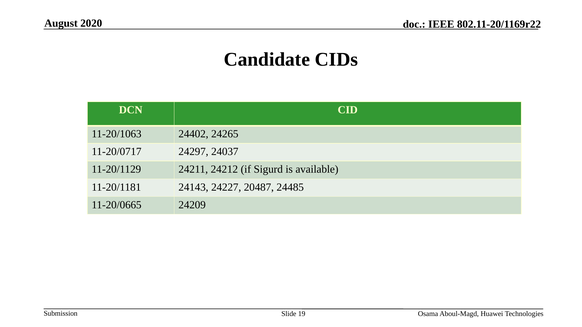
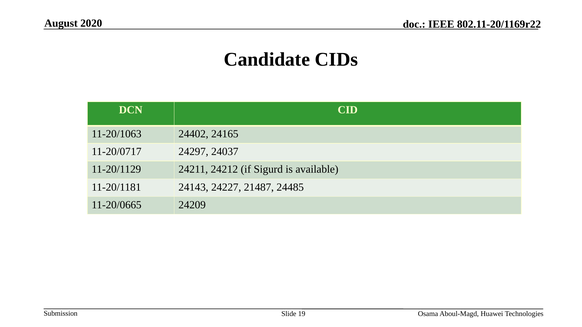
24265: 24265 -> 24165 (225, 134)
20487: 20487 -> 21487 (259, 187)
